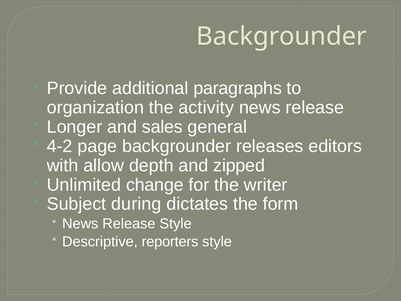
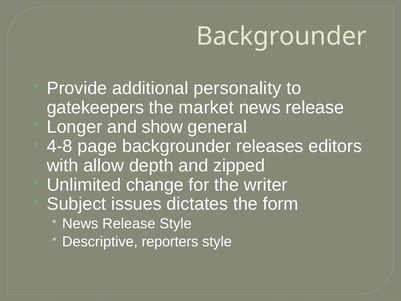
paragraphs: paragraphs -> personality (237, 88)
organization: organization -> gatekeepers (95, 108)
activity: activity -> market (206, 108)
sales: sales -> show (162, 127)
4-2: 4-2 -> 4-8 (60, 146)
during: during -> issues (136, 204)
